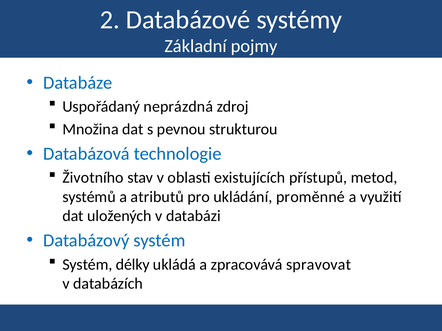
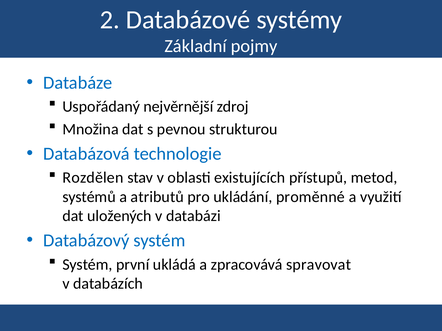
neprázdná: neprázdná -> nejvěrnější (178, 107)
Životního: Životního -> Rozdělen (93, 178)
délky: délky -> první (133, 265)
